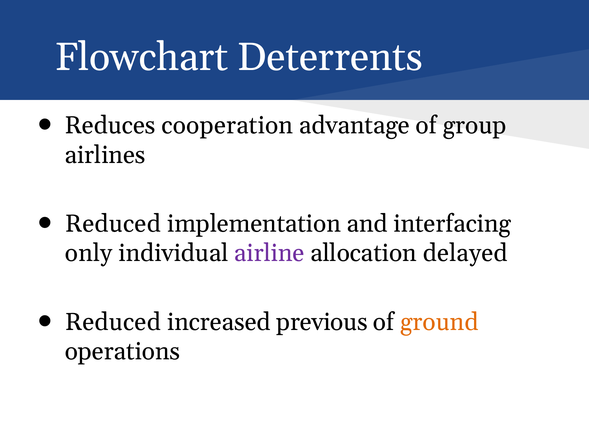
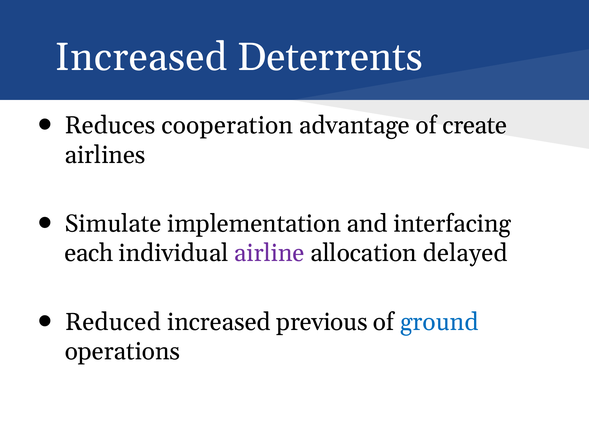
Flowchart: Flowchart -> Increased (141, 57)
group: group -> create (475, 125)
Reduced: Reduced -> Simulate (113, 224)
only: only -> each (89, 253)
ground colour: orange -> blue (439, 322)
